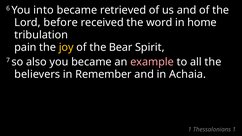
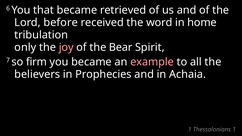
into: into -> that (44, 10)
pain: pain -> only (25, 47)
joy colour: yellow -> pink (66, 47)
also: also -> firm (36, 62)
Remember: Remember -> Prophecies (103, 74)
